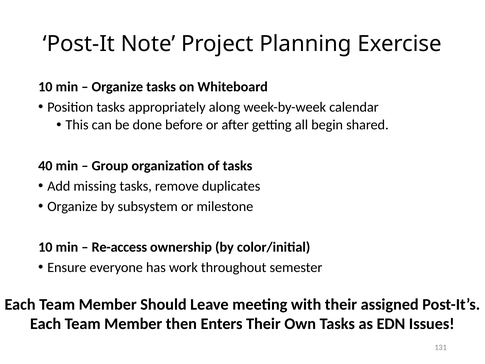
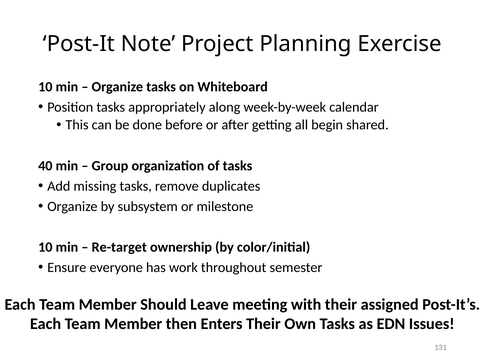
Re-access: Re-access -> Re-target (119, 247)
